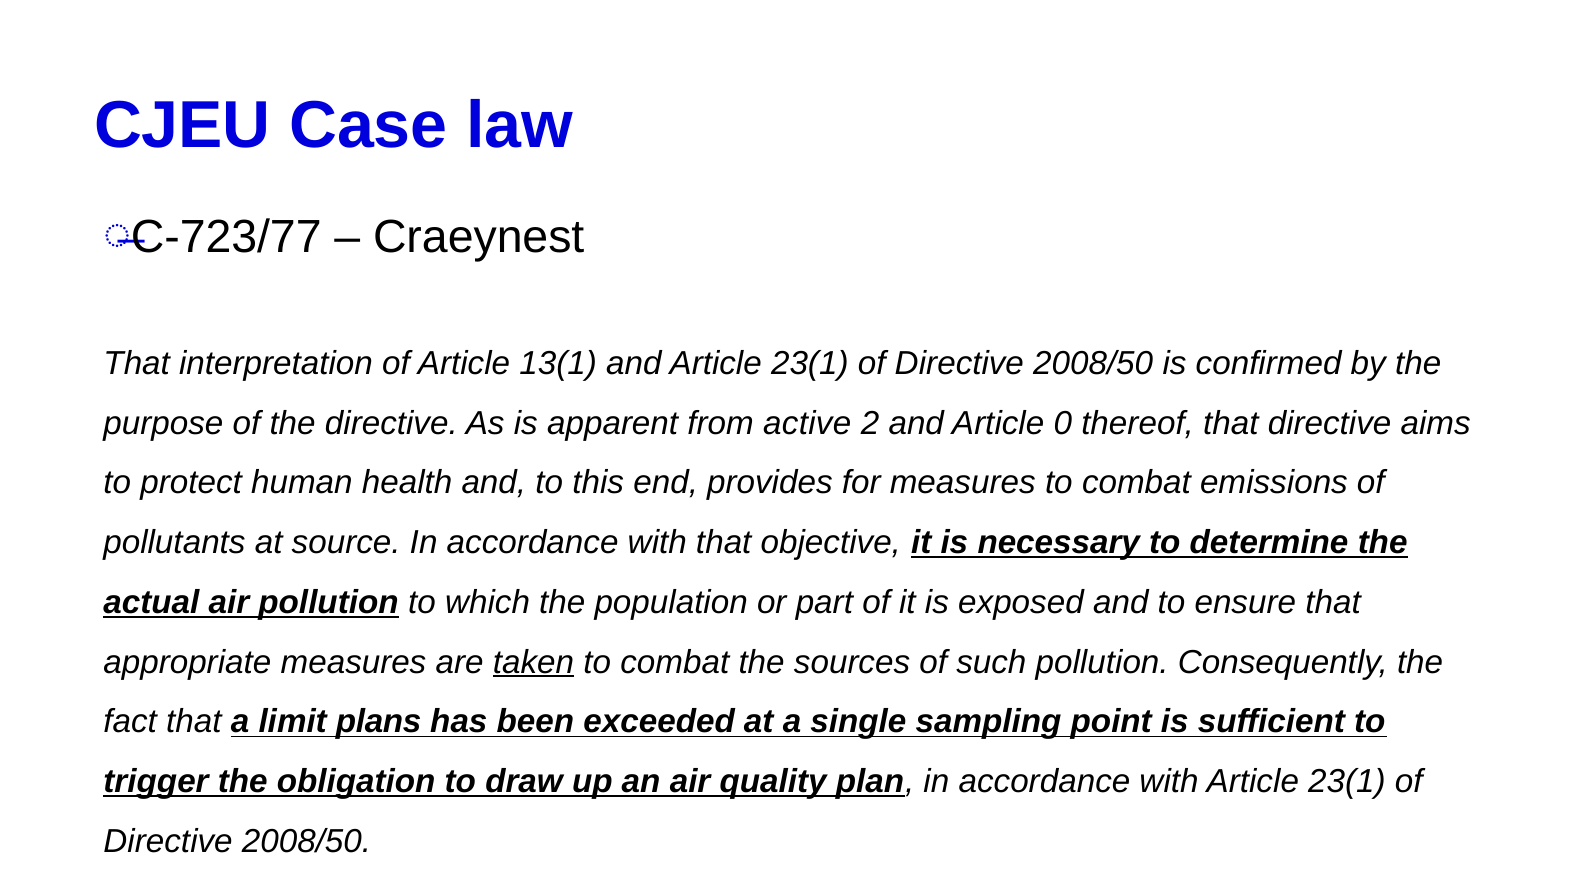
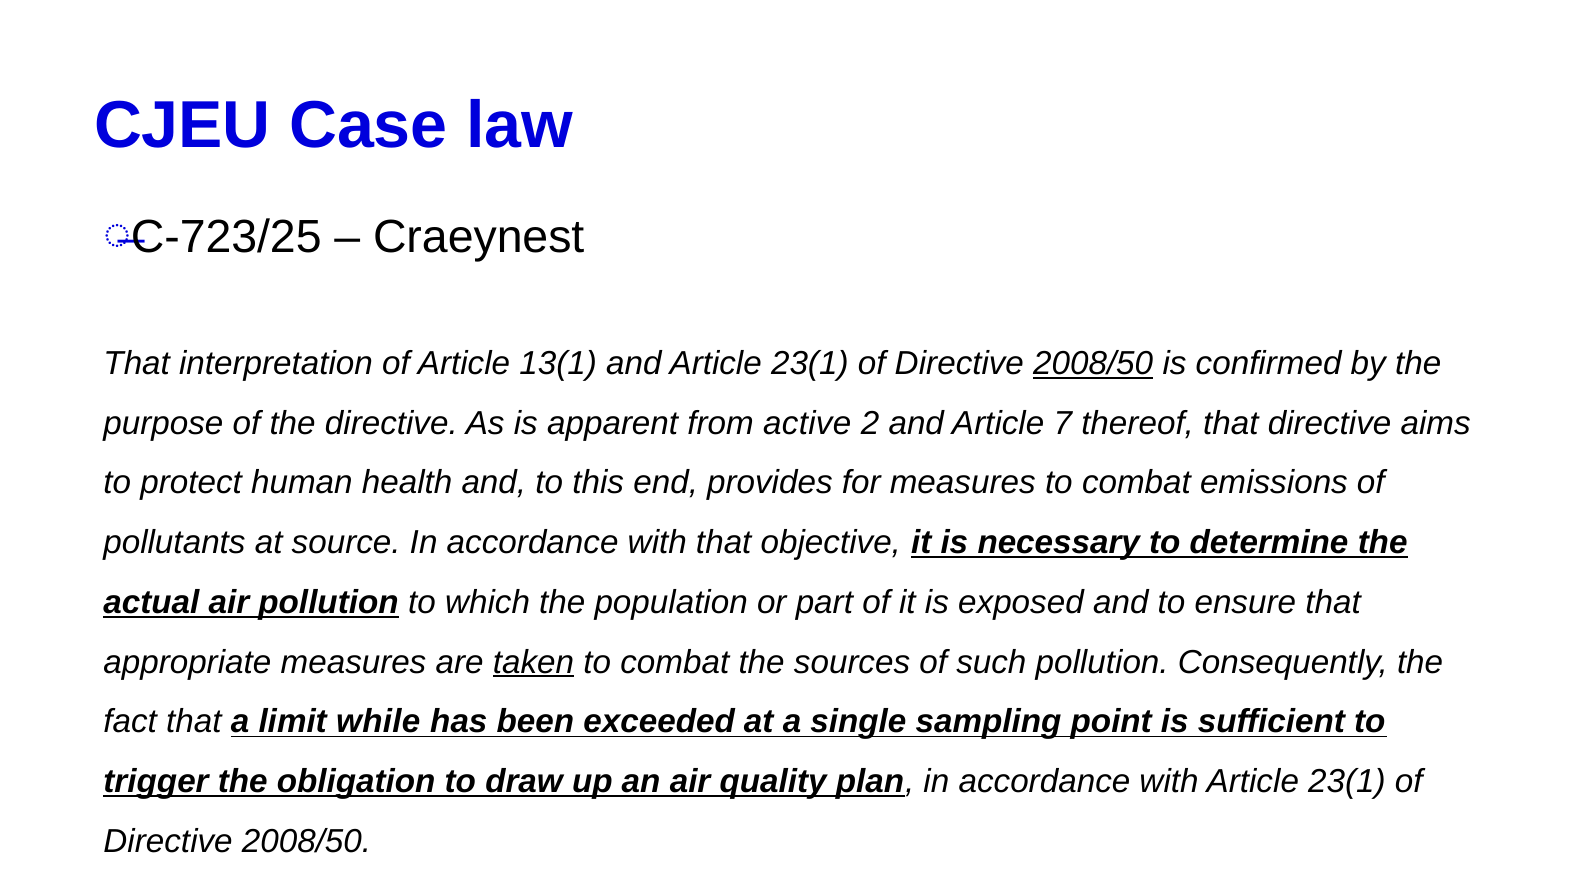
C-723/77: C-723/77 -> C-723/25 (226, 237)
2008/50 underline: none -> present (1093, 364)
0: 0 -> 7 (1063, 423)
plans: plans -> while (378, 722)
